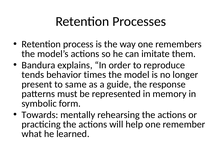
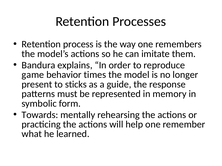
tends: tends -> game (33, 75)
same: same -> sticks (76, 85)
